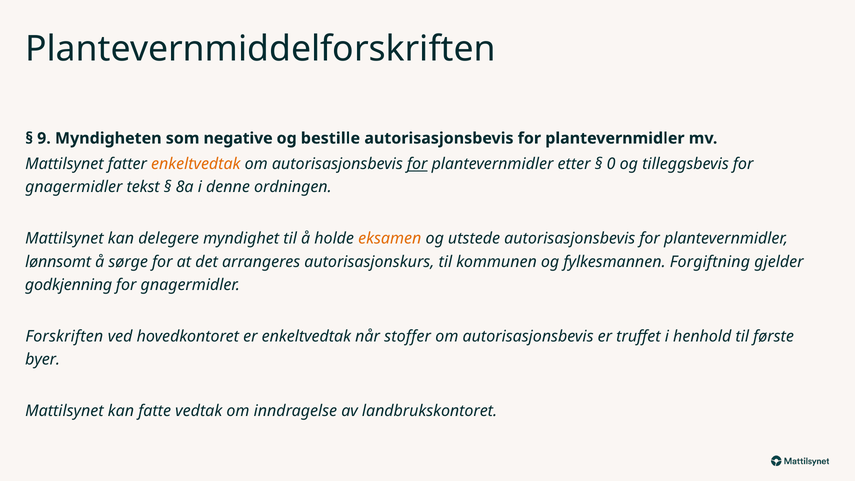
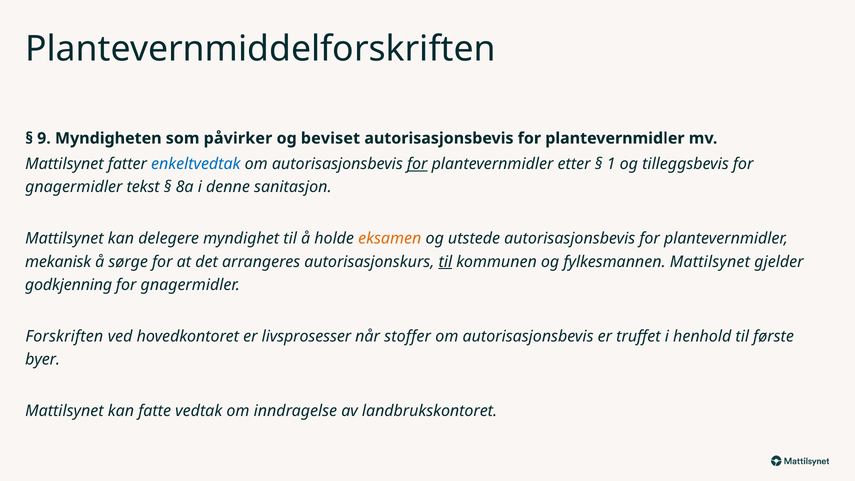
negative: negative -> påvirker (238, 138)
bestille: bestille -> beviset (330, 138)
enkeltvedtak colour: orange -> blue (196, 164)
0: 0 -> 1 (611, 164)
ordningen: ordningen -> sanitasjon (293, 187)
lønnsomt: lønnsomt -> mekanisk (58, 262)
til underline: none -> present (445, 262)
fylkesmannen Forgiftning: Forgiftning -> Mattilsynet (710, 262)
er enkeltvedtak: enkeltvedtak -> livsprosesser (306, 336)
